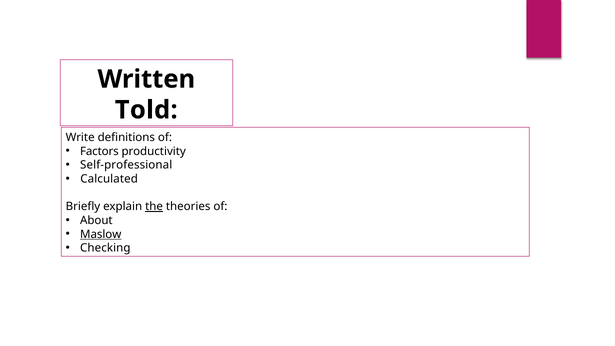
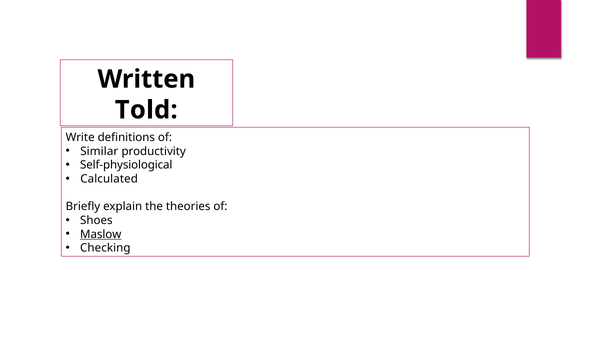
Factors: Factors -> Similar (99, 151)
Self-professional: Self-professional -> Self-physiological (126, 165)
the underline: present -> none (154, 207)
About: About -> Shoes (96, 220)
